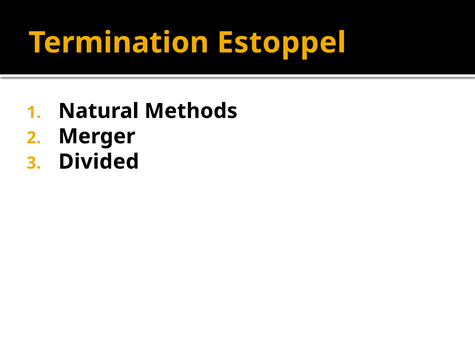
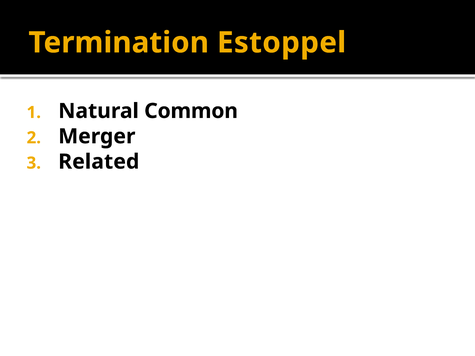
Methods: Methods -> Common (191, 111)
Divided: Divided -> Related (99, 162)
